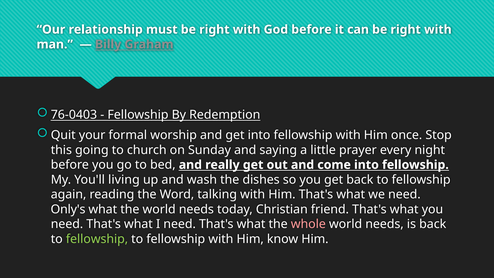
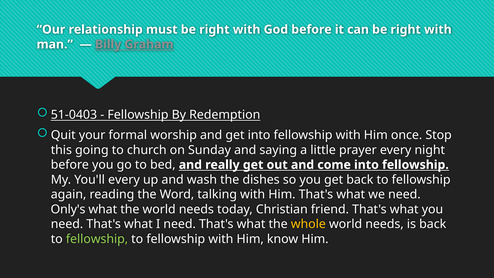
76-0403: 76-0403 -> 51-0403 (74, 115)
You'll living: living -> every (124, 180)
whole colour: pink -> yellow (308, 224)
